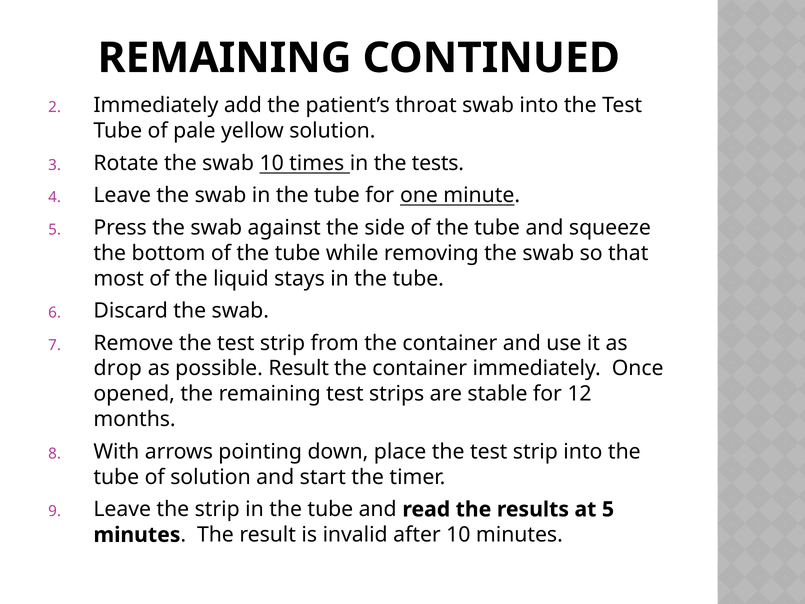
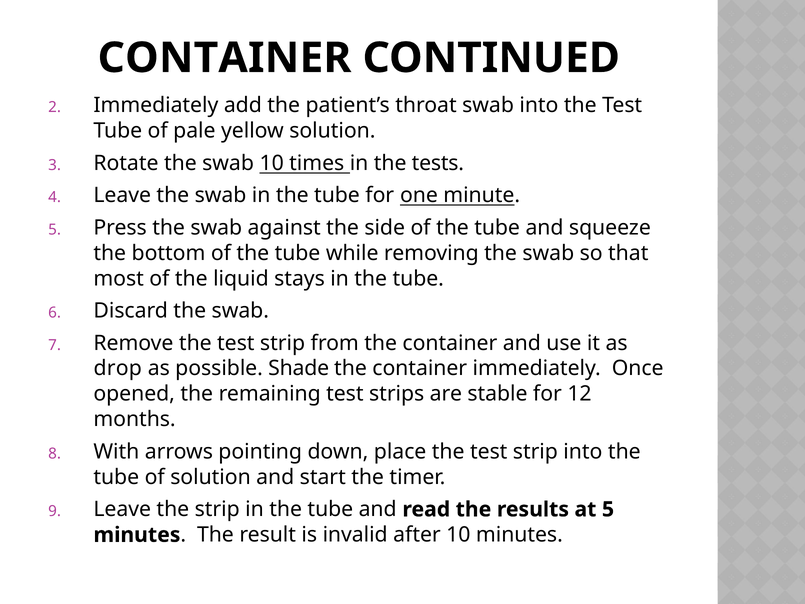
REMAINING: REMAINING -> CONTAINER (224, 58)
possible Result: Result -> Shade (299, 368)
